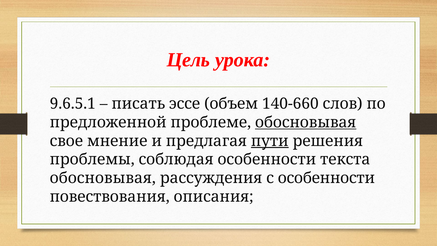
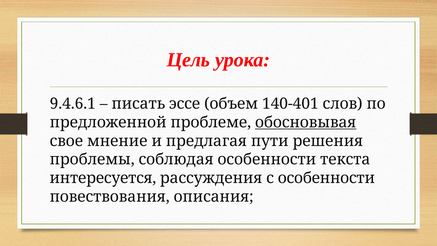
9.6.5.1: 9.6.5.1 -> 9.4.6.1 (73, 104)
140-660: 140-660 -> 140-401 (290, 104)
пути underline: present -> none (270, 141)
обосновывая: обосновывая -> интересуется (103, 178)
